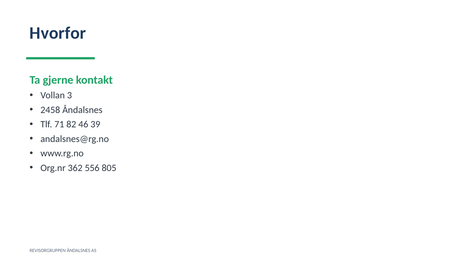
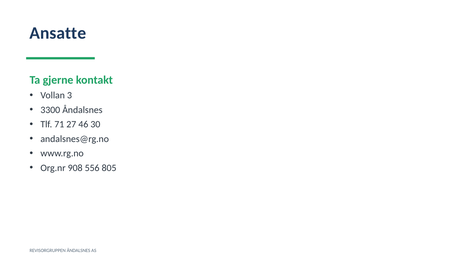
Hvorfor: Hvorfor -> Ansatte (58, 33)
2458: 2458 -> 3300 (50, 110)
82: 82 -> 27 (71, 125)
39: 39 -> 30 (95, 125)
362: 362 -> 908 (75, 168)
